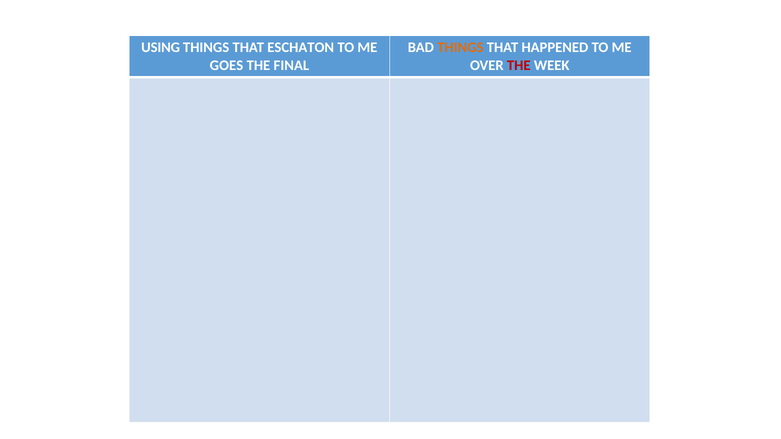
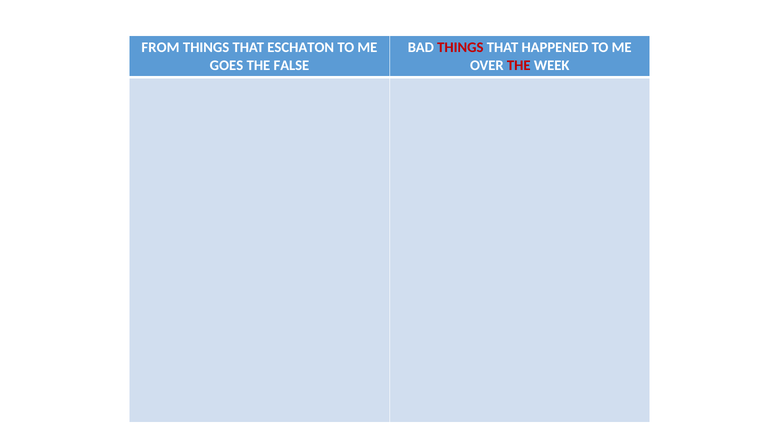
USING: USING -> FROM (160, 48)
THINGS colour: orange -> red (460, 48)
FINAL: FINAL -> FALSE (291, 66)
